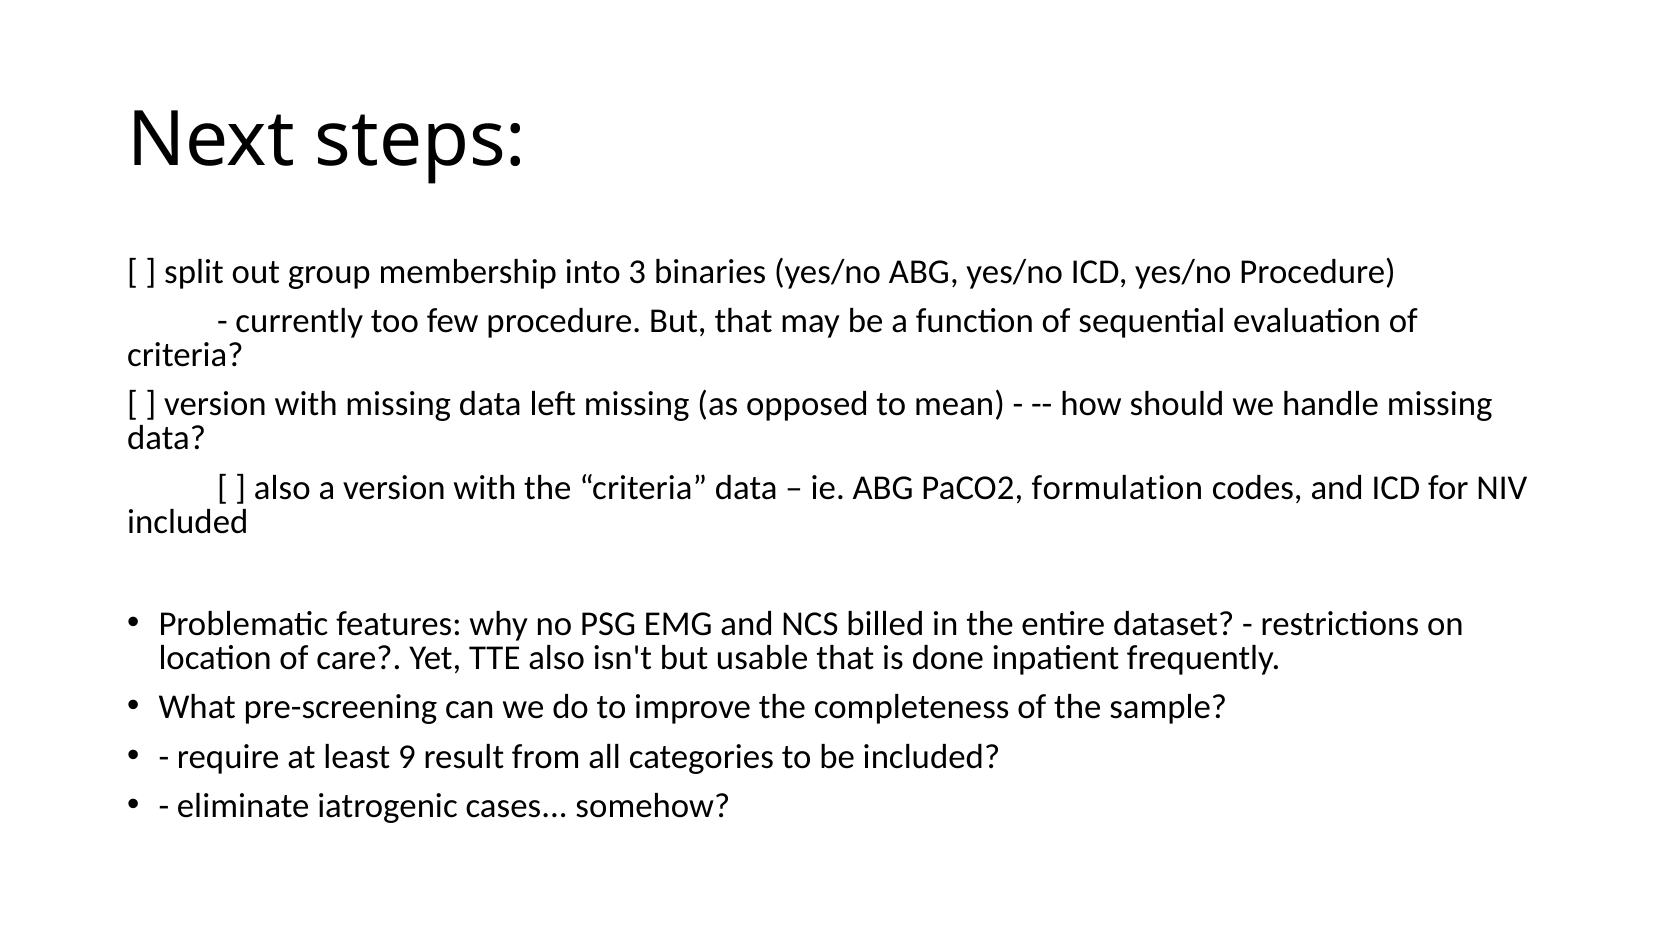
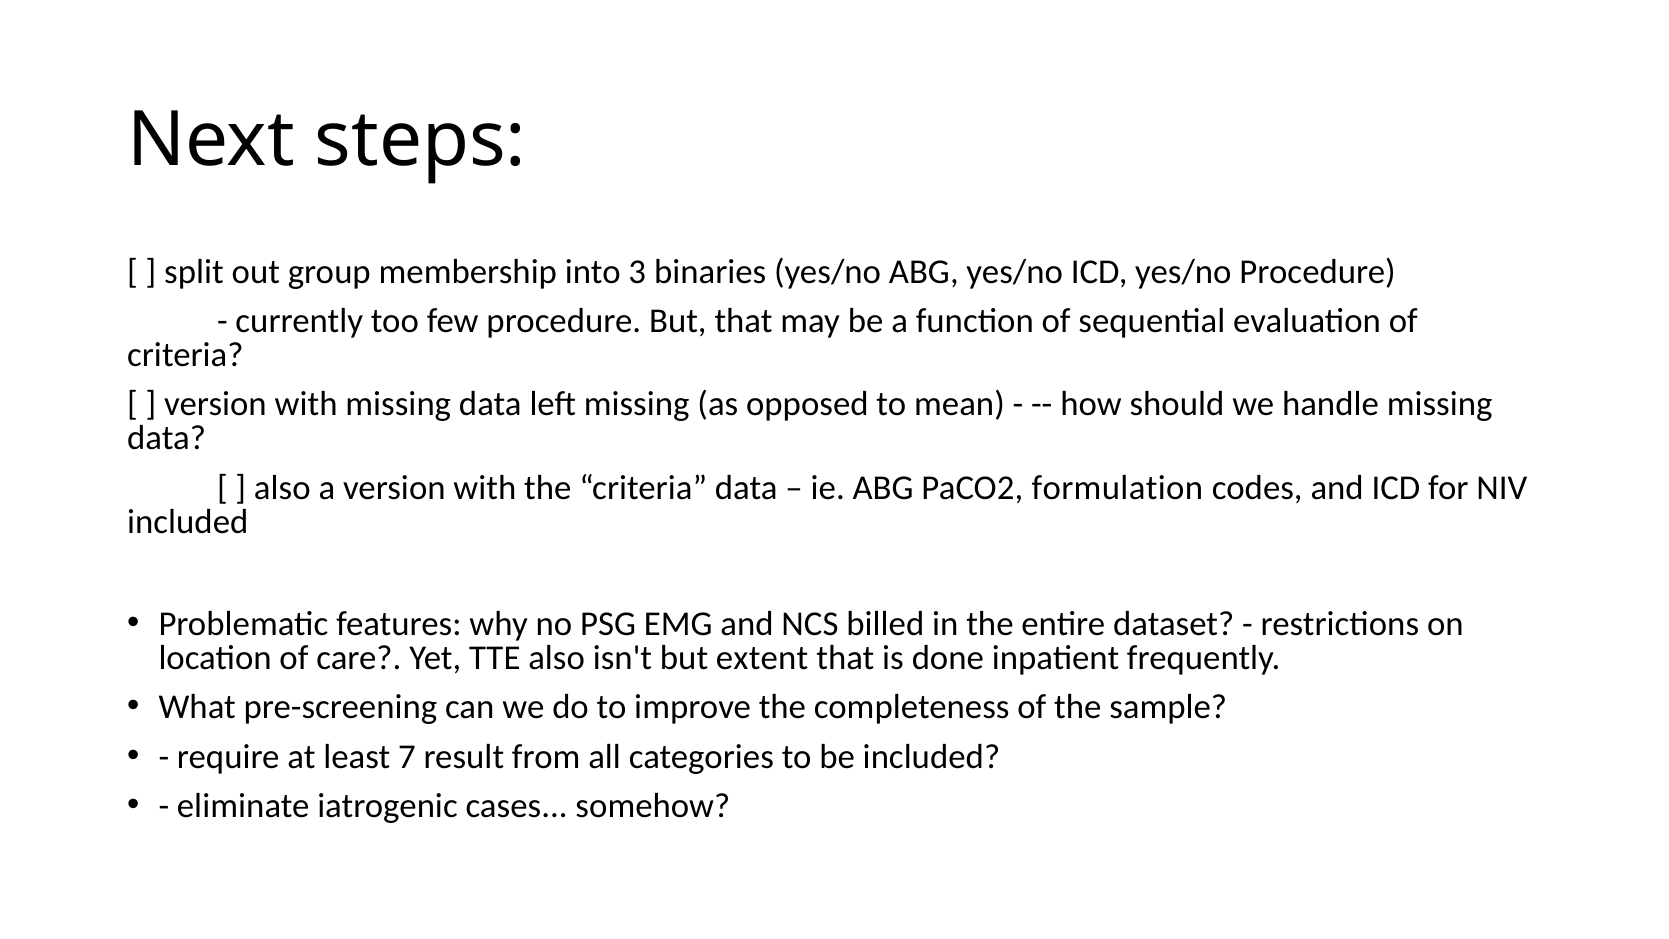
usable: usable -> extent (762, 658)
9: 9 -> 7 (407, 757)
